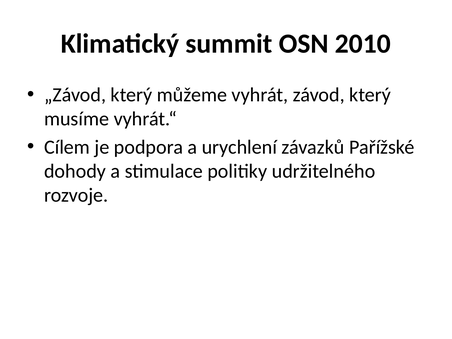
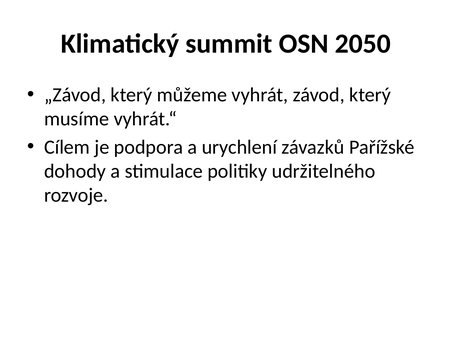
2010: 2010 -> 2050 (363, 44)
